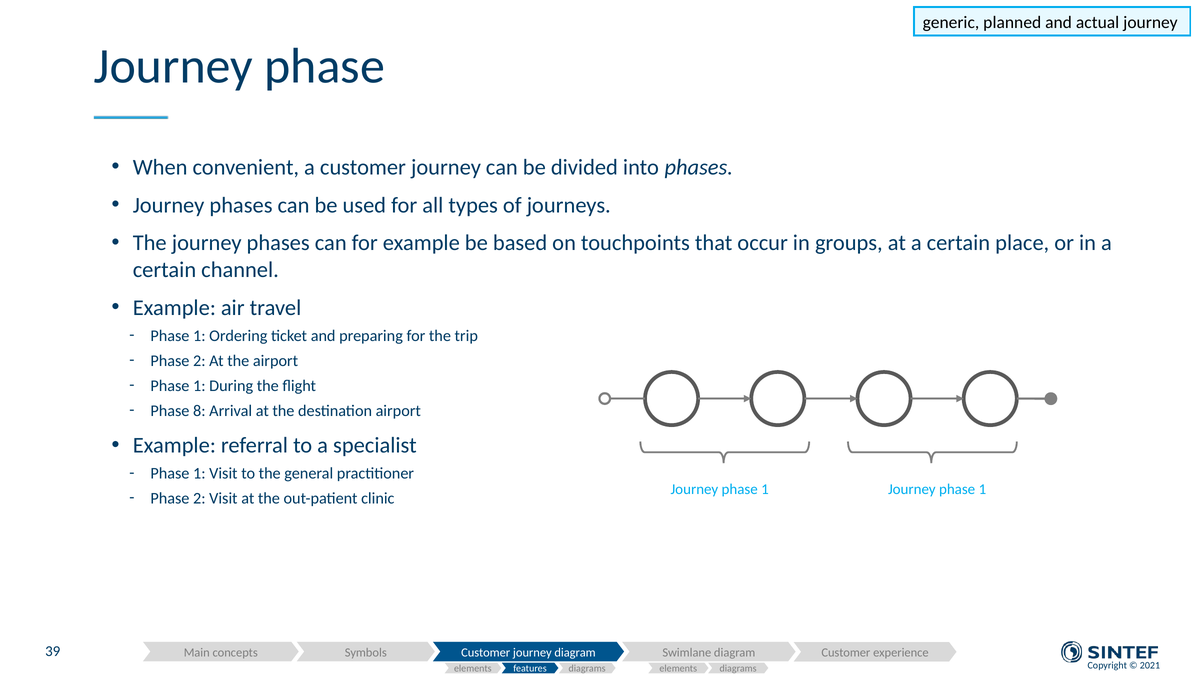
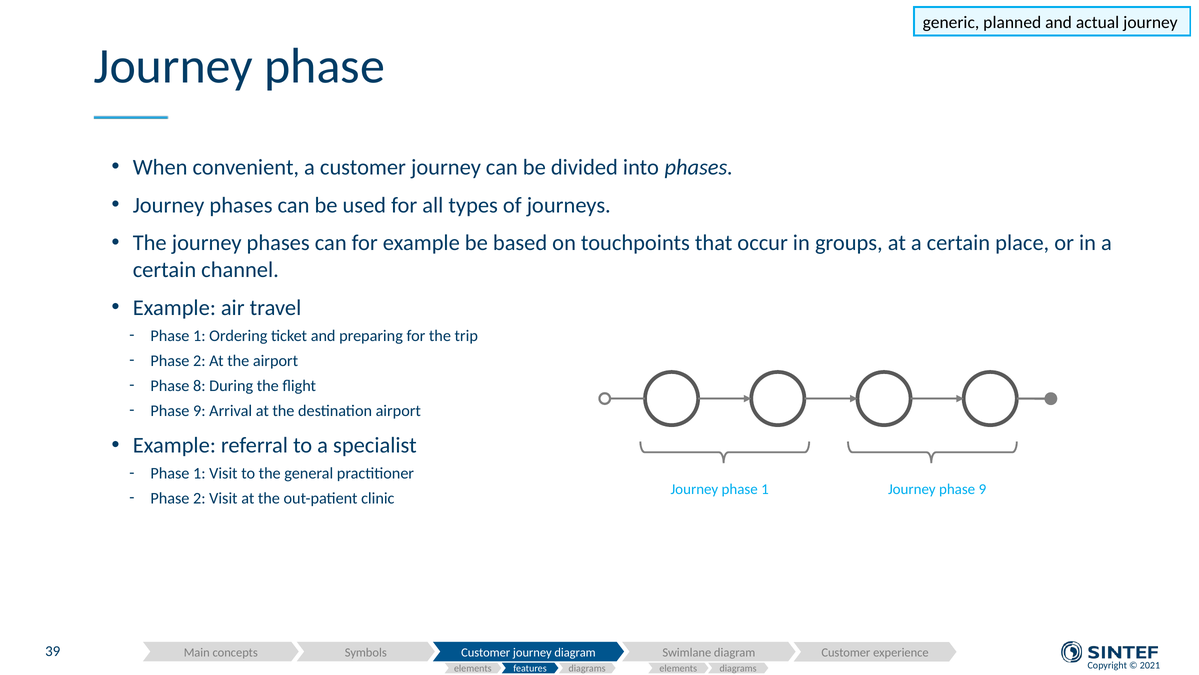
1: 1 -> 8 (199, 385)
8: 8 -> 9 (199, 410)
1 Journey phase 1: 1 -> 9 (982, 489)
